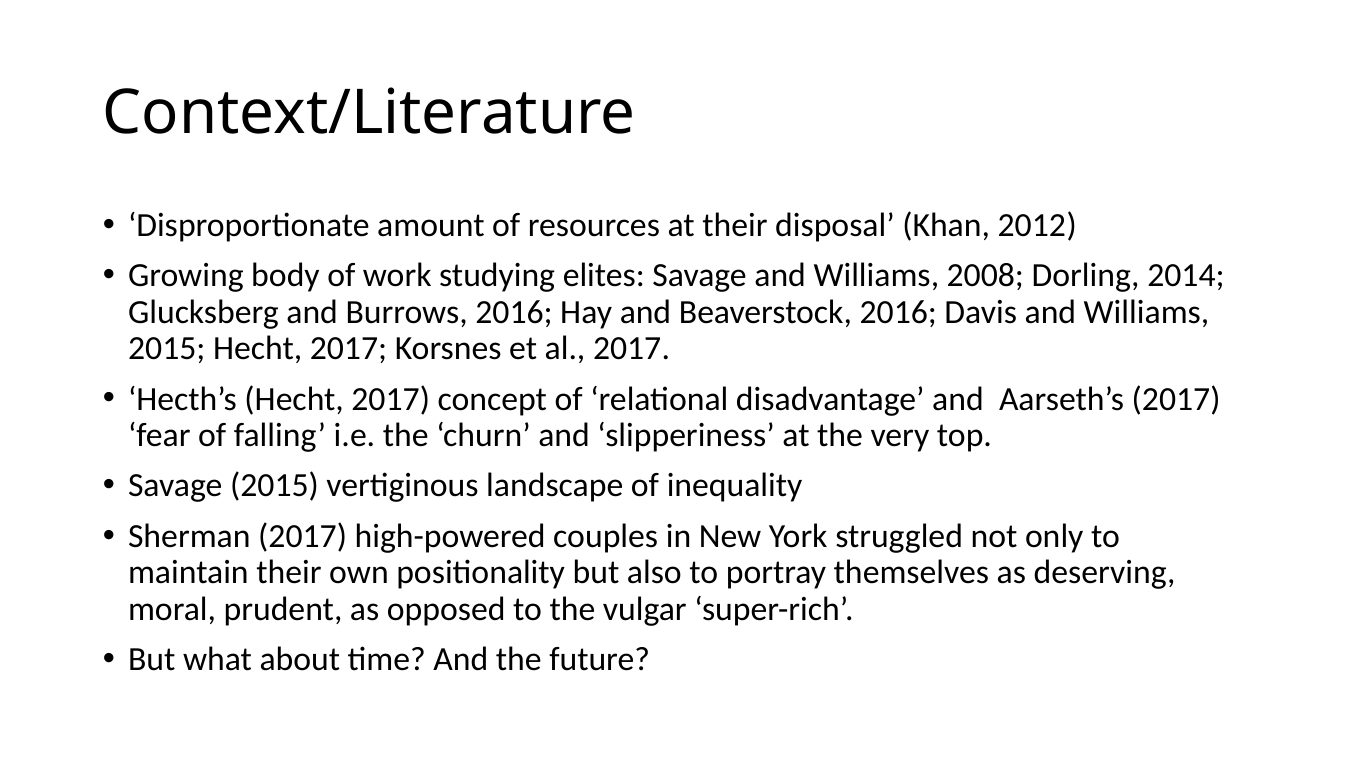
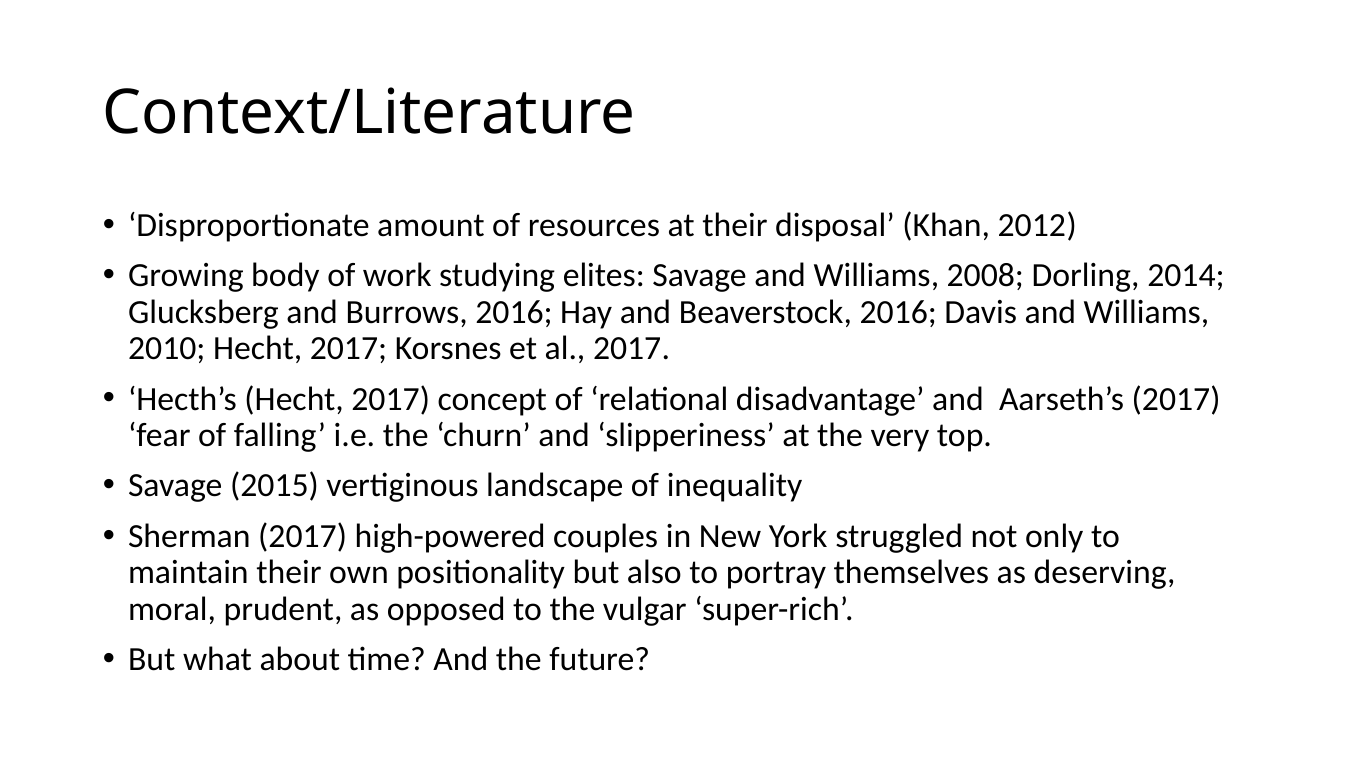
2015: 2015 -> 2010 (167, 348)
